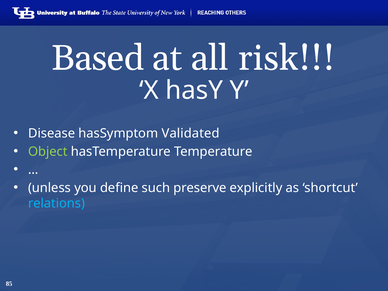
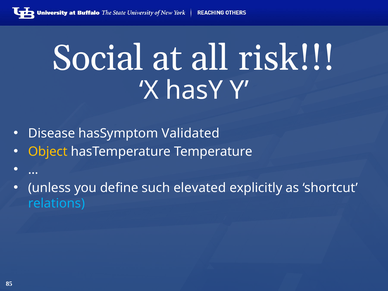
Based: Based -> Social (98, 58)
Object colour: light green -> yellow (48, 152)
preserve: preserve -> elevated (200, 188)
